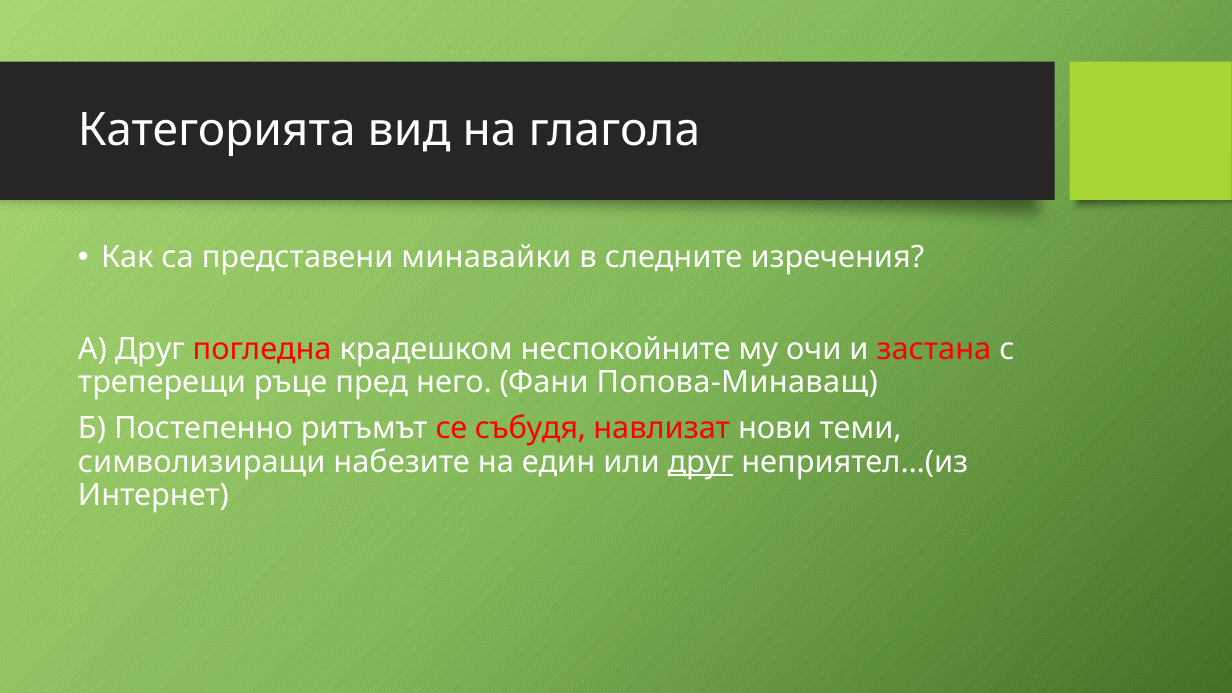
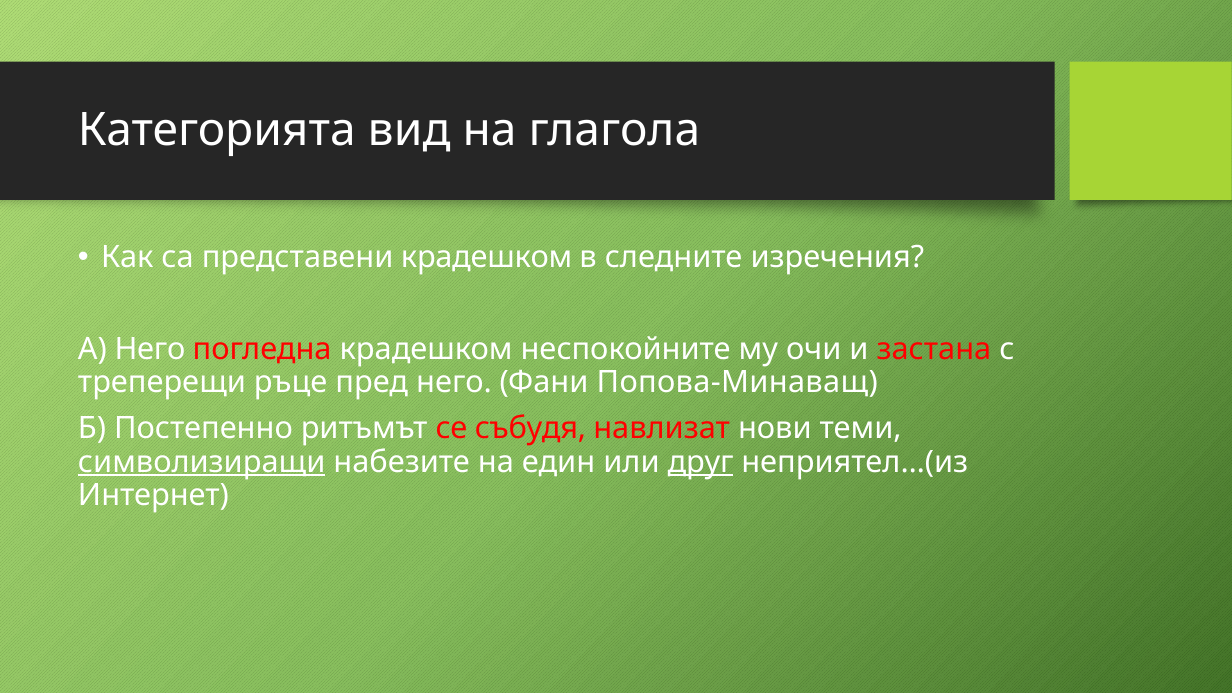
представени минавайки: минавайки -> крадешком (487, 257)
А Друг: Друг -> Него (150, 349)
символизиращи underline: none -> present (202, 462)
